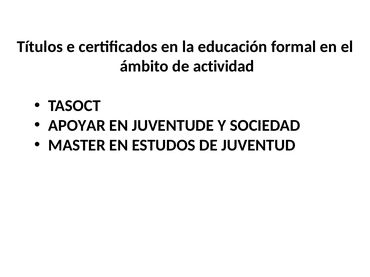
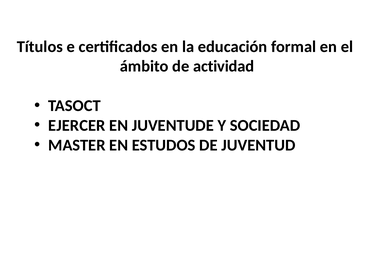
APOYAR: APOYAR -> EJERCER (77, 126)
